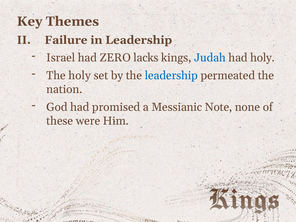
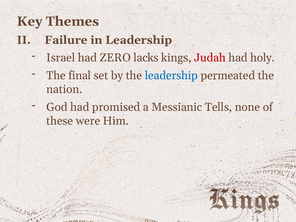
Judah colour: blue -> red (210, 58)
The holy: holy -> final (80, 76)
Note: Note -> Tells (219, 107)
